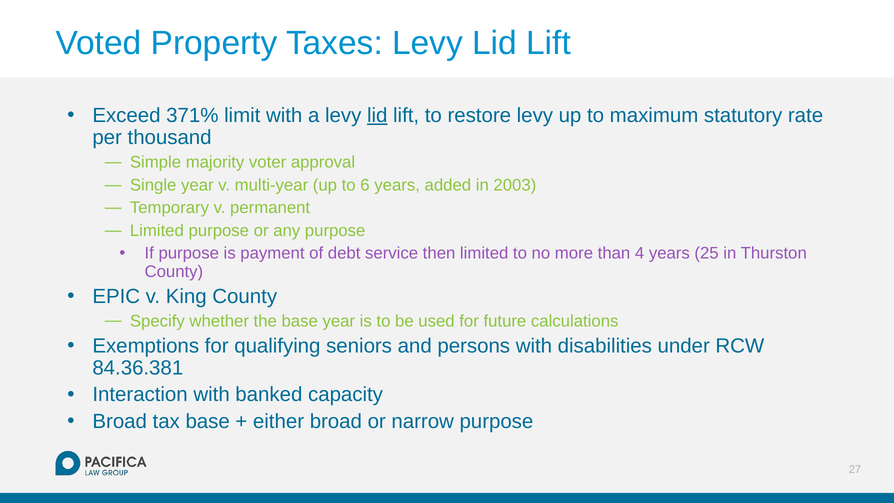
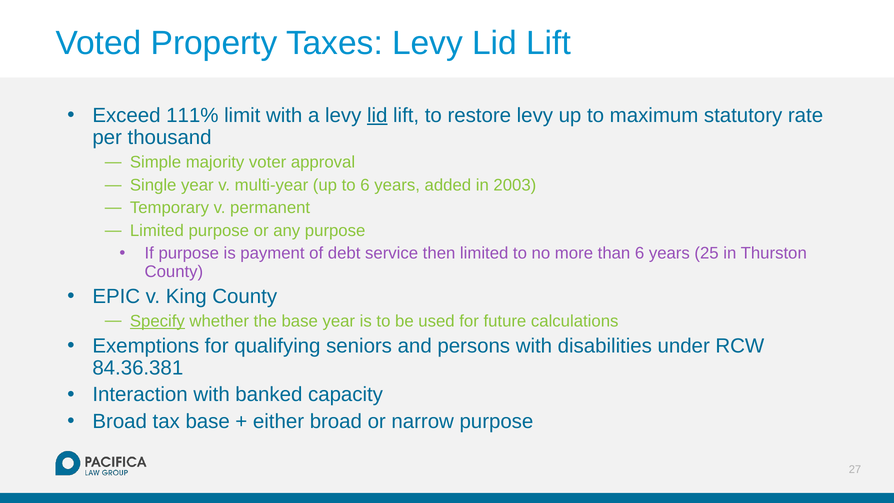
371%: 371% -> 111% (192, 115)
than 4: 4 -> 6 (640, 253)
Specify underline: none -> present (157, 321)
